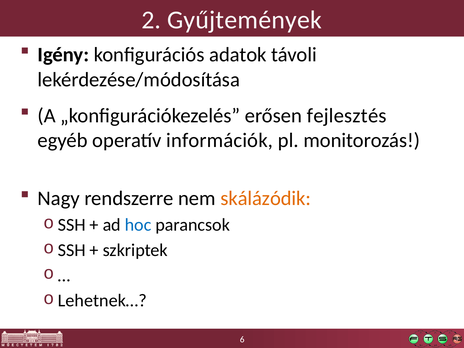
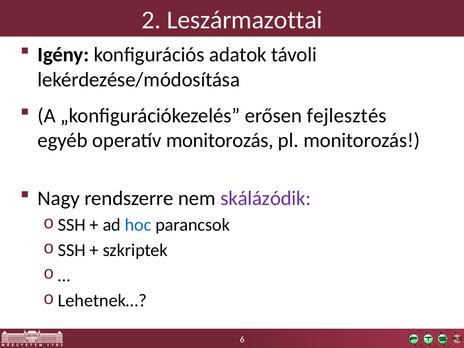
Gyűjtemények: Gyűjtemények -> Leszármazottai (245, 20)
operatív információk: információk -> monitorozás (220, 141)
skálázódik colour: orange -> purple (266, 198)
